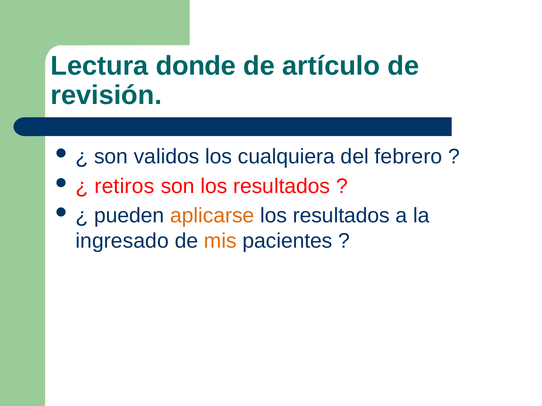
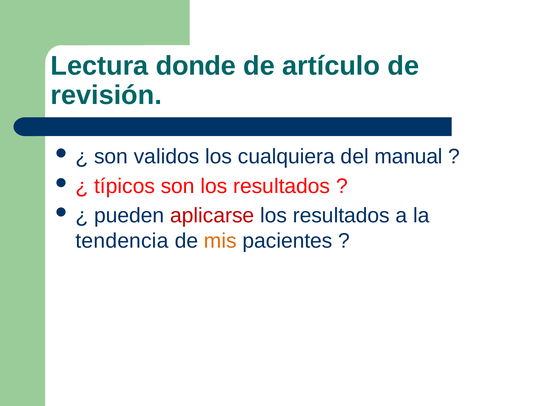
febrero: febrero -> manual (409, 157)
retiros: retiros -> típicos (125, 186)
aplicarse colour: orange -> red (212, 216)
ingresado: ingresado -> tendencia (122, 241)
